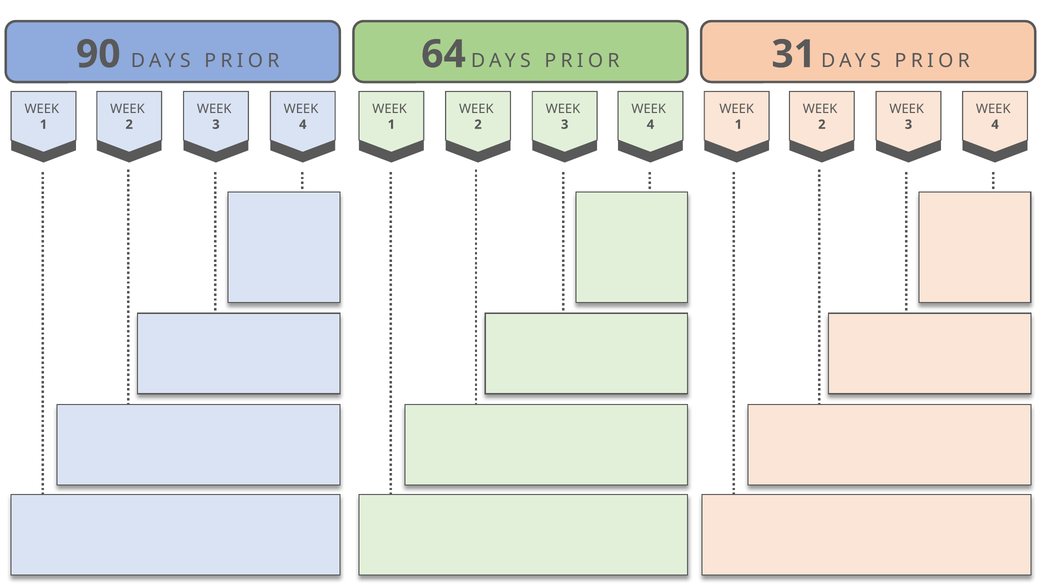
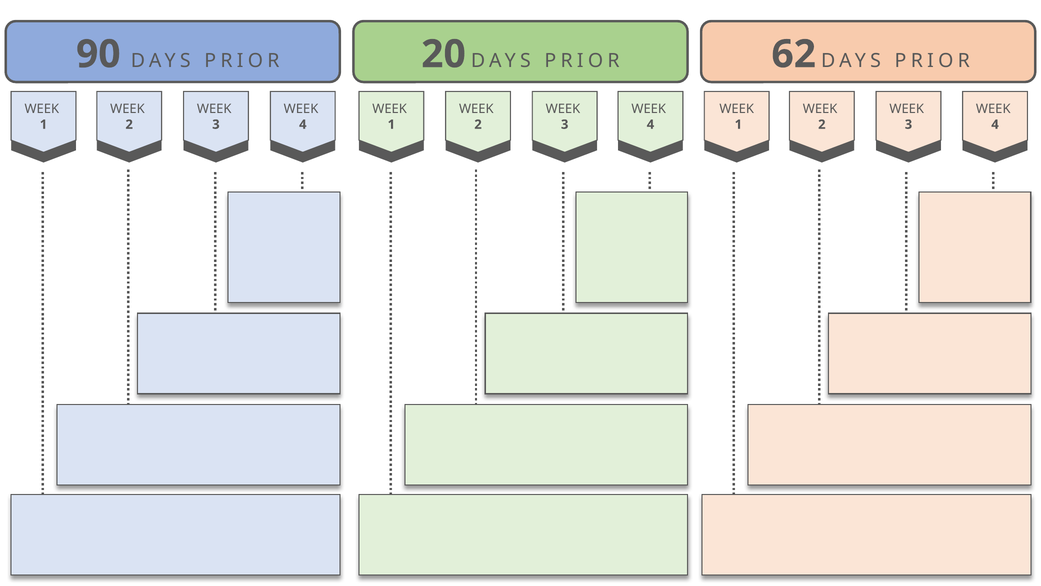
64: 64 -> 20 (444, 54)
31: 31 -> 62 (794, 54)
